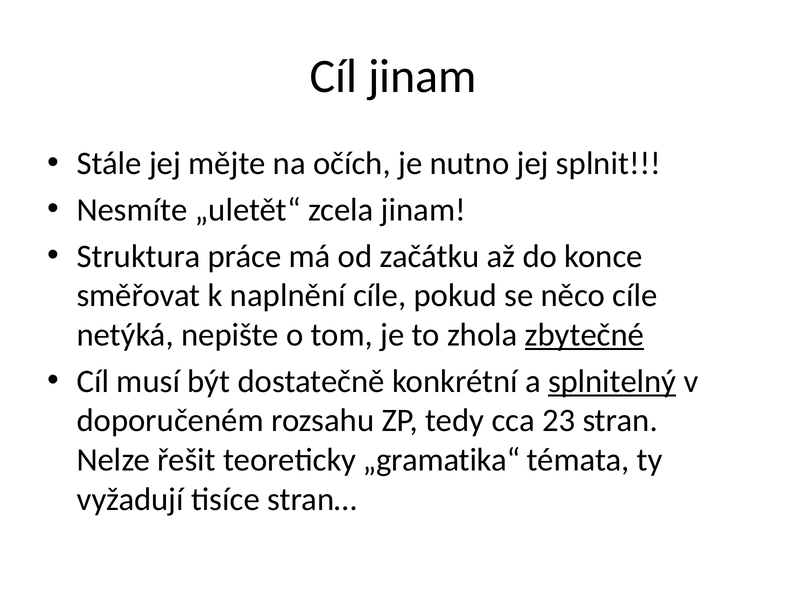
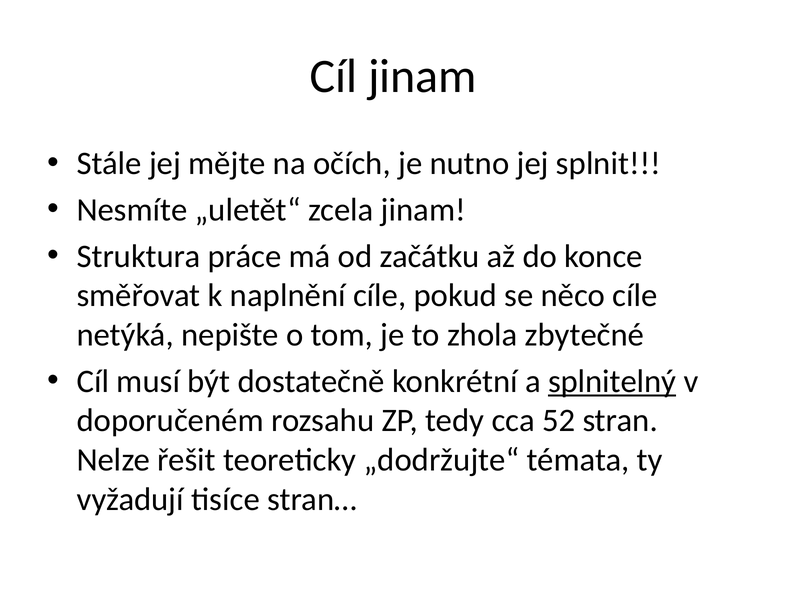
zbytečné underline: present -> none (584, 335)
23: 23 -> 52 (559, 420)
„gramatika“: „gramatika“ -> „dodržujte“ (441, 459)
